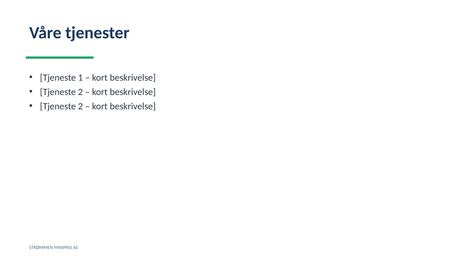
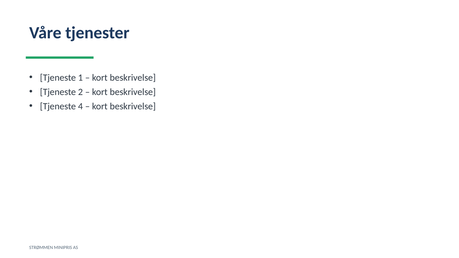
2: 2 -> 4 (80, 106)
